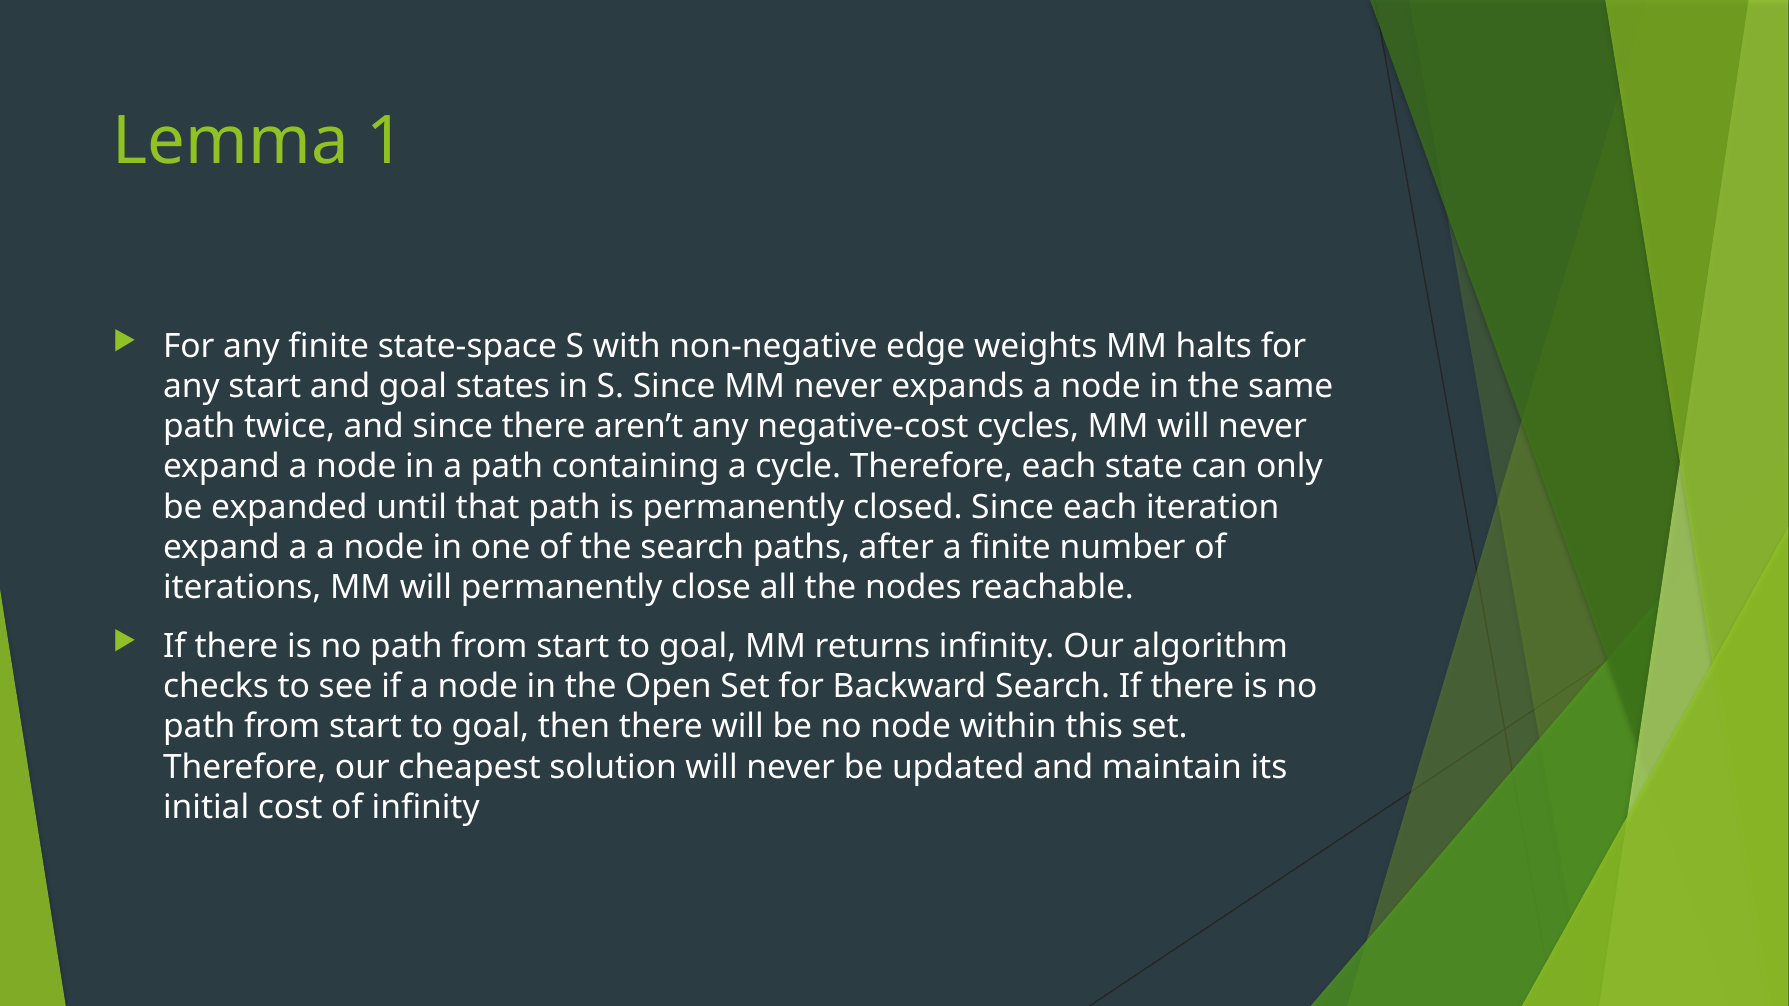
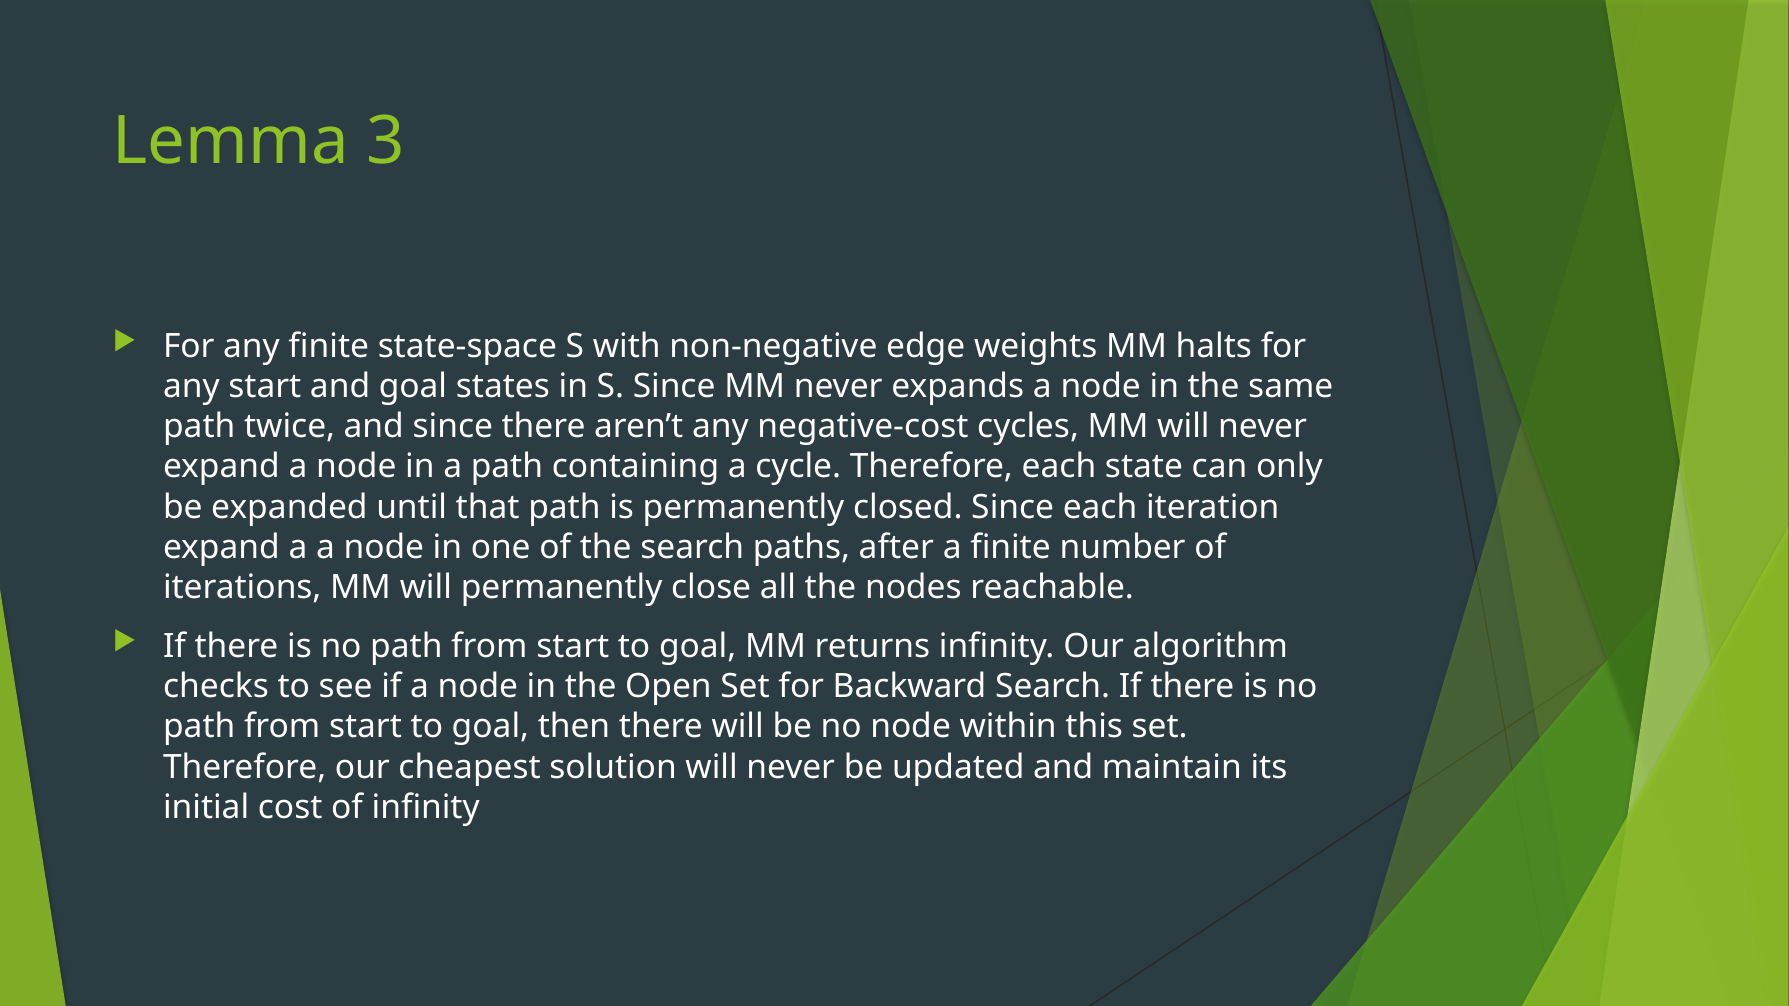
1: 1 -> 3 (385, 141)
